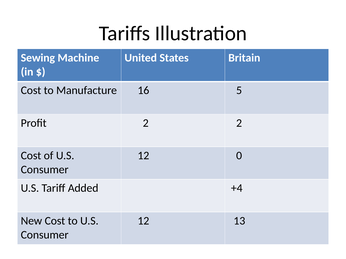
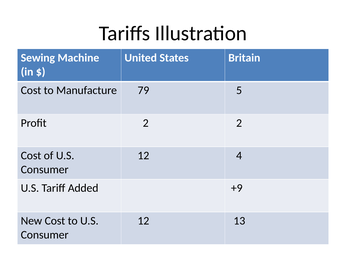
16: 16 -> 79 (143, 91)
0: 0 -> 4 (239, 156)
+4: +4 -> +9 (237, 189)
